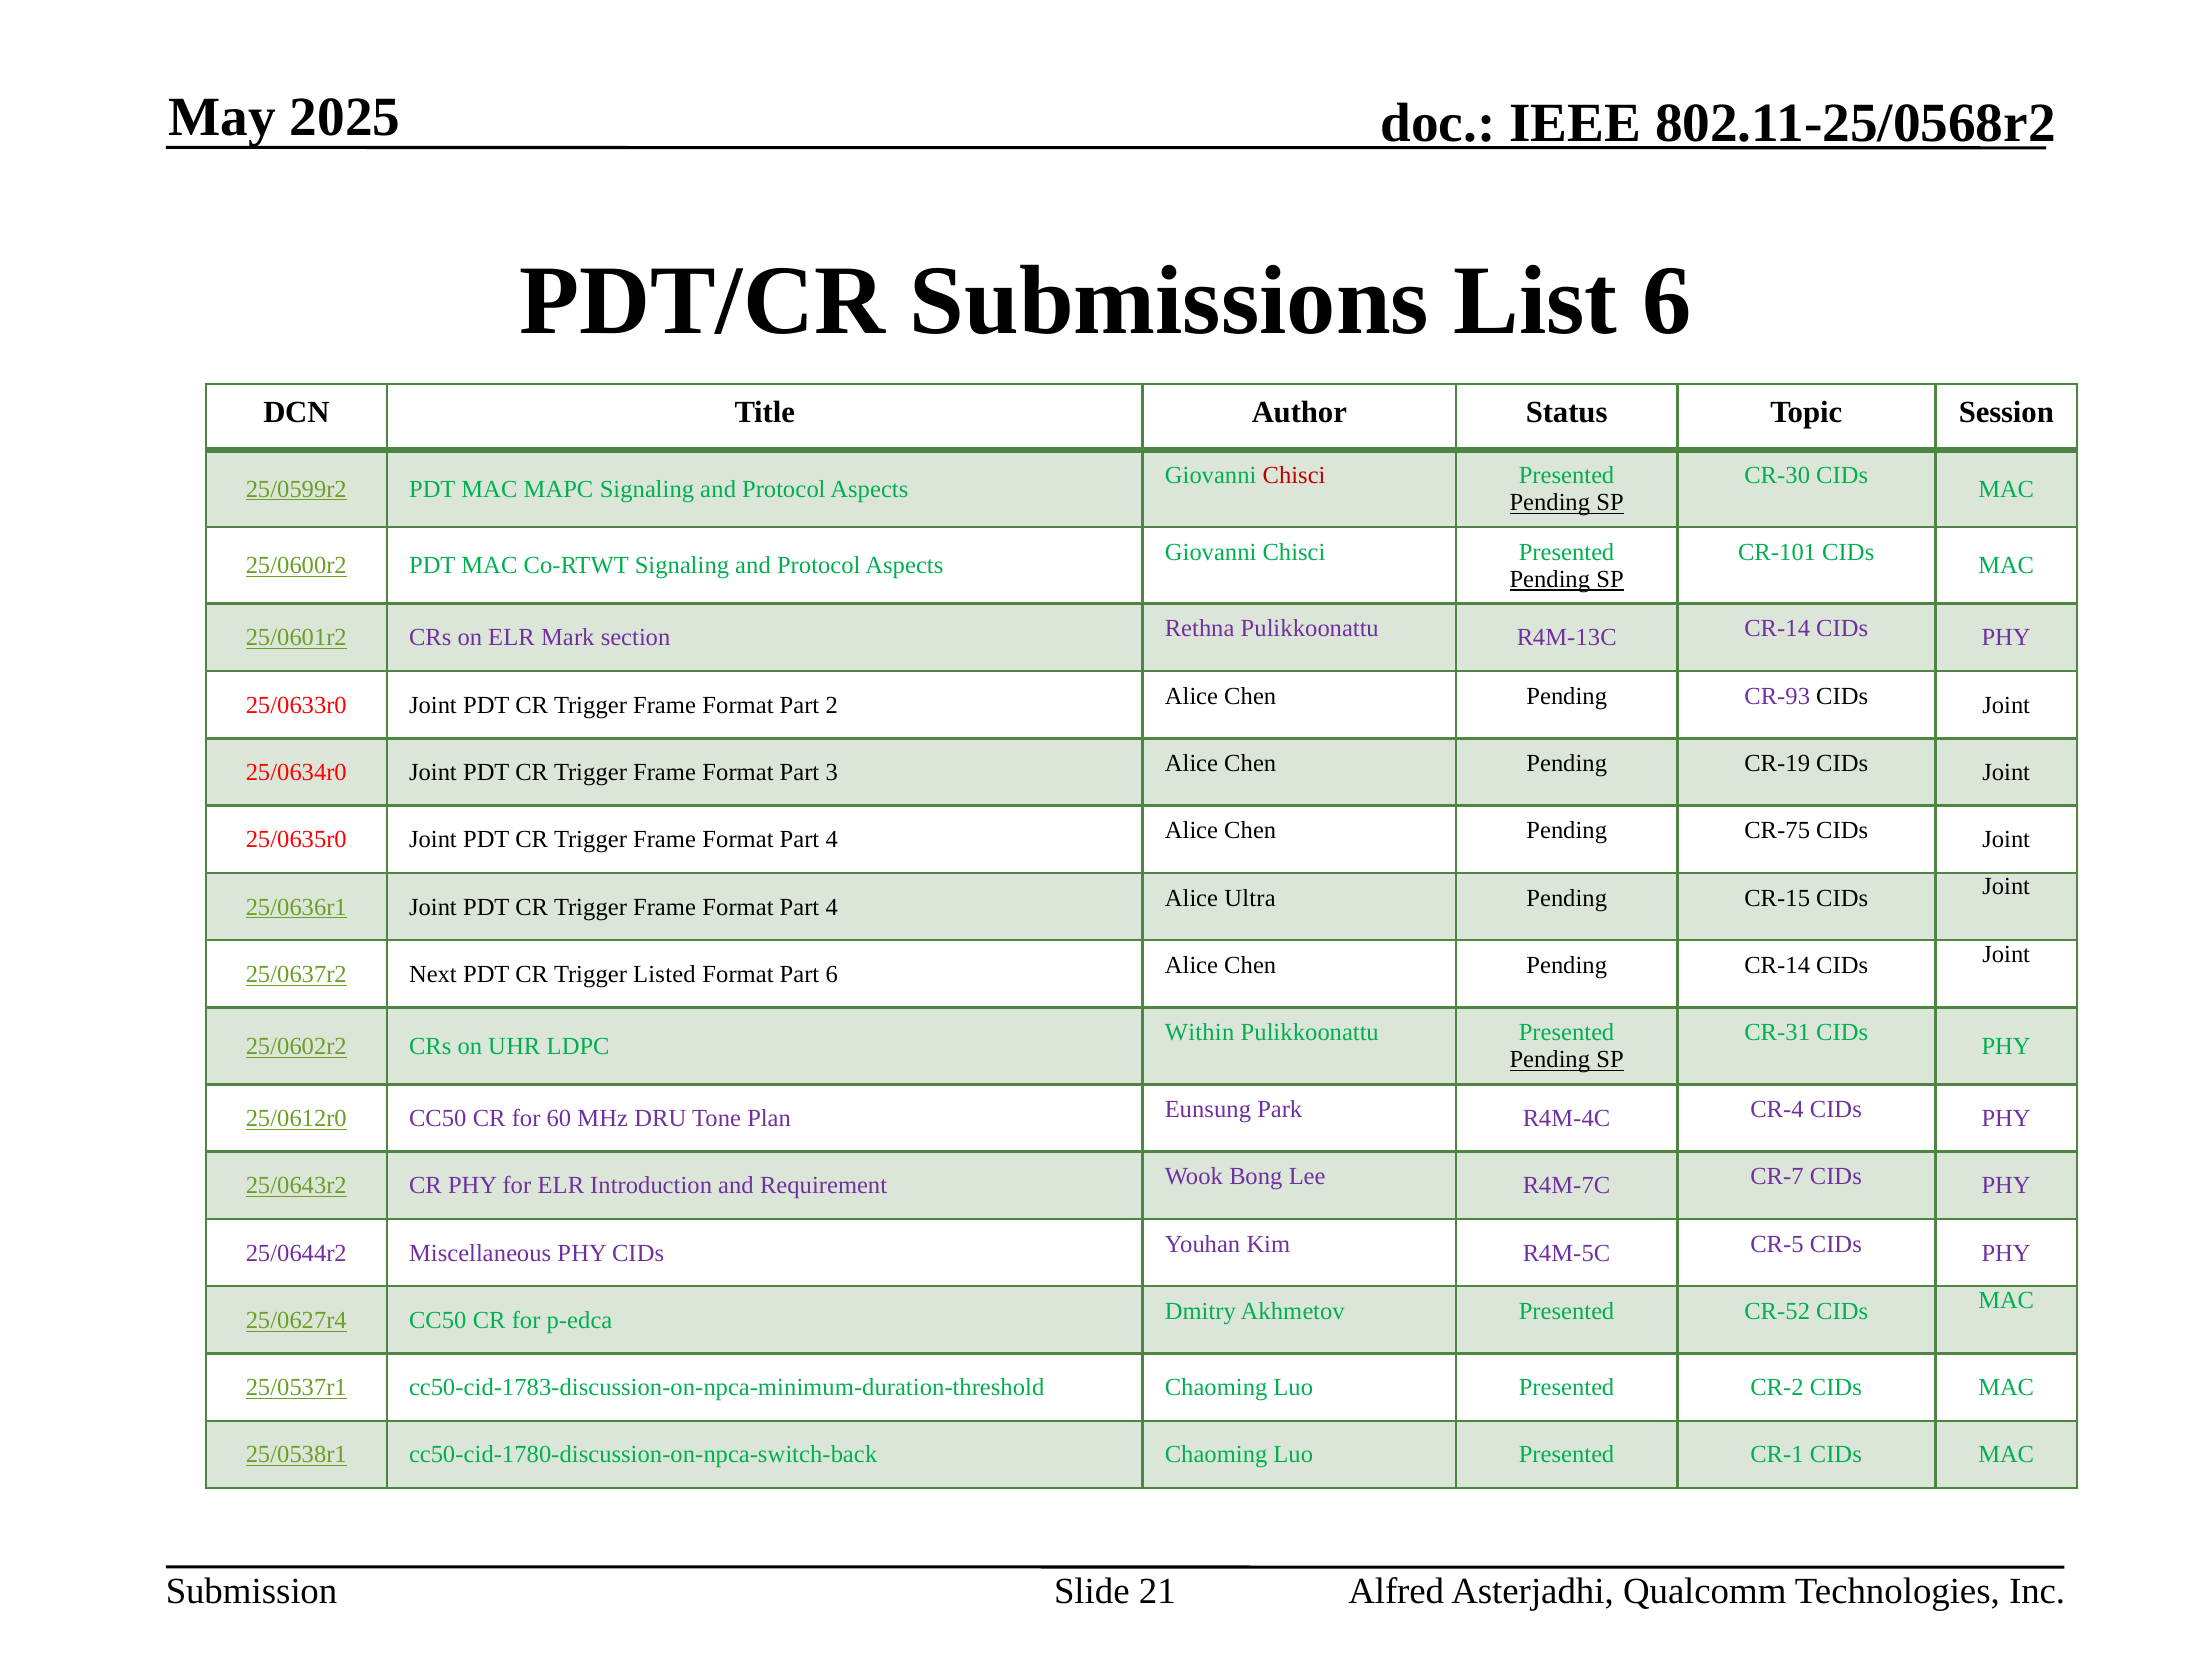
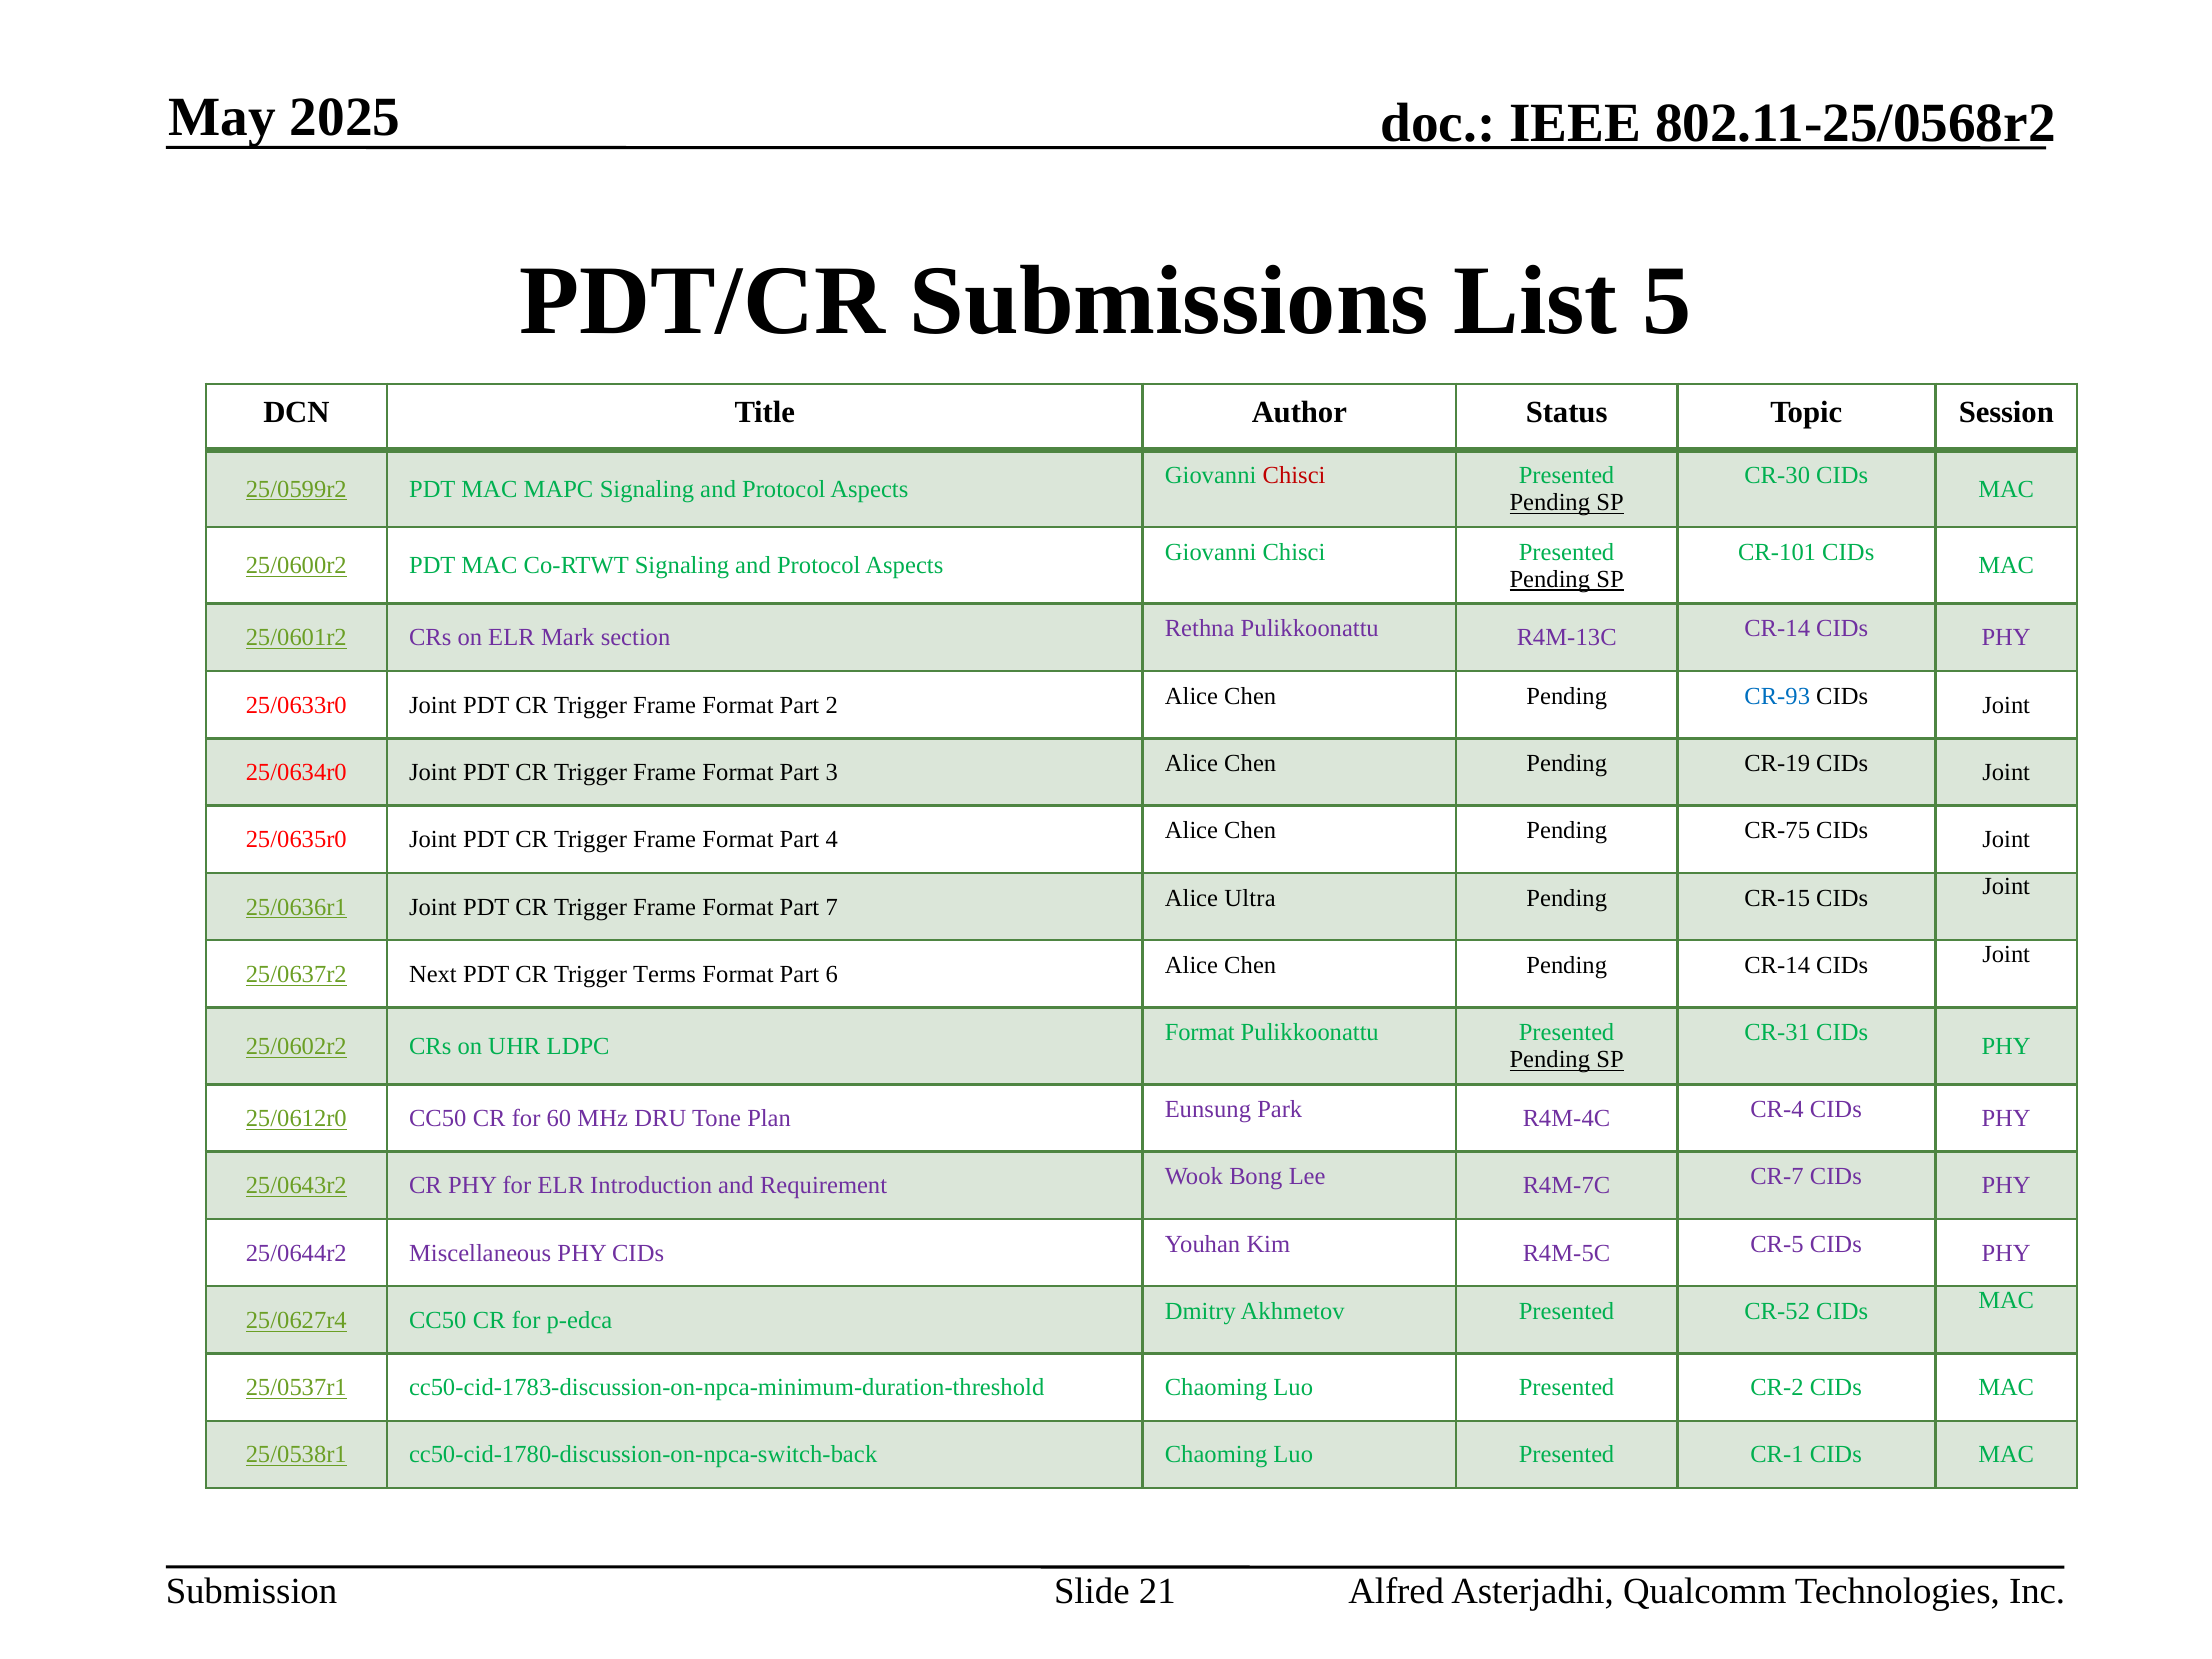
List 6: 6 -> 5 (1667, 302)
CR-93 colour: purple -> blue (1777, 696)
4: 4 -> 7 (832, 907)
Listed: Listed -> Terms (665, 974)
Within: Within -> Format (1200, 1033)
